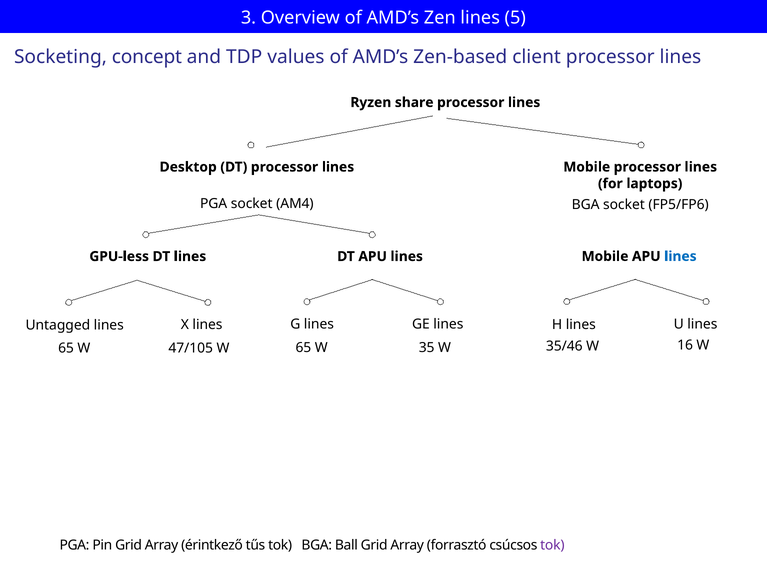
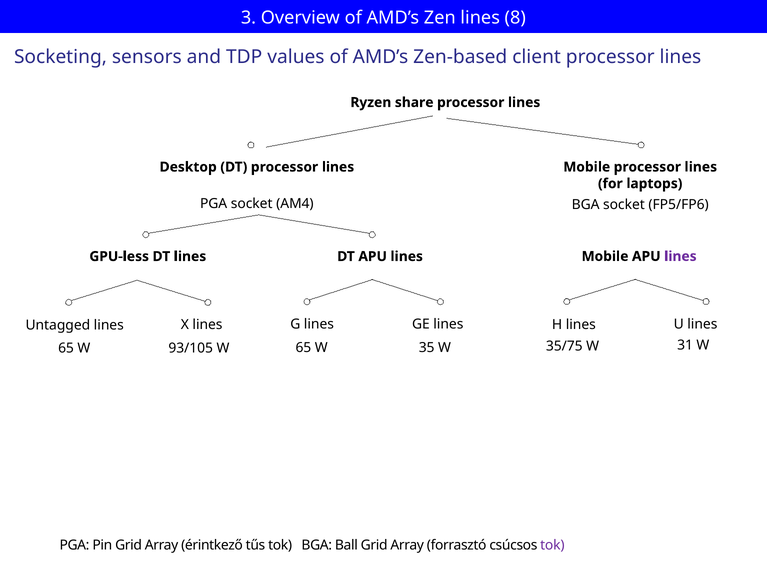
5: 5 -> 8 (515, 18)
concept: concept -> sensors (147, 57)
lines colour: blue -> purple (680, 256)
35/46: 35/46 -> 35/75 (564, 346)
16: 16 -> 31 (685, 345)
47/105: 47/105 -> 93/105 (191, 348)
